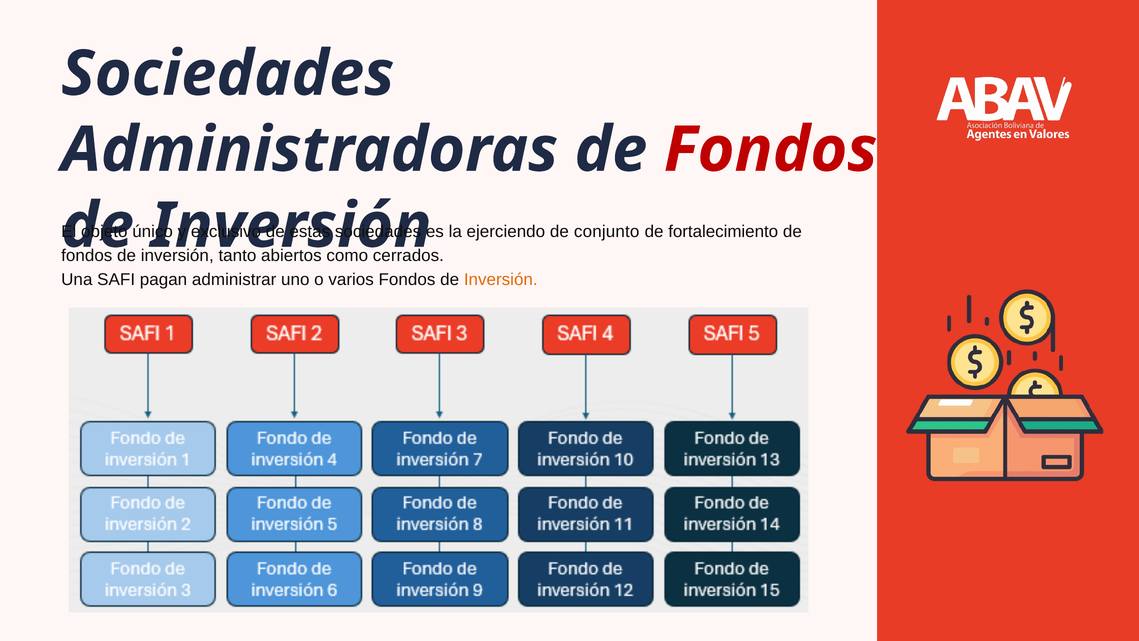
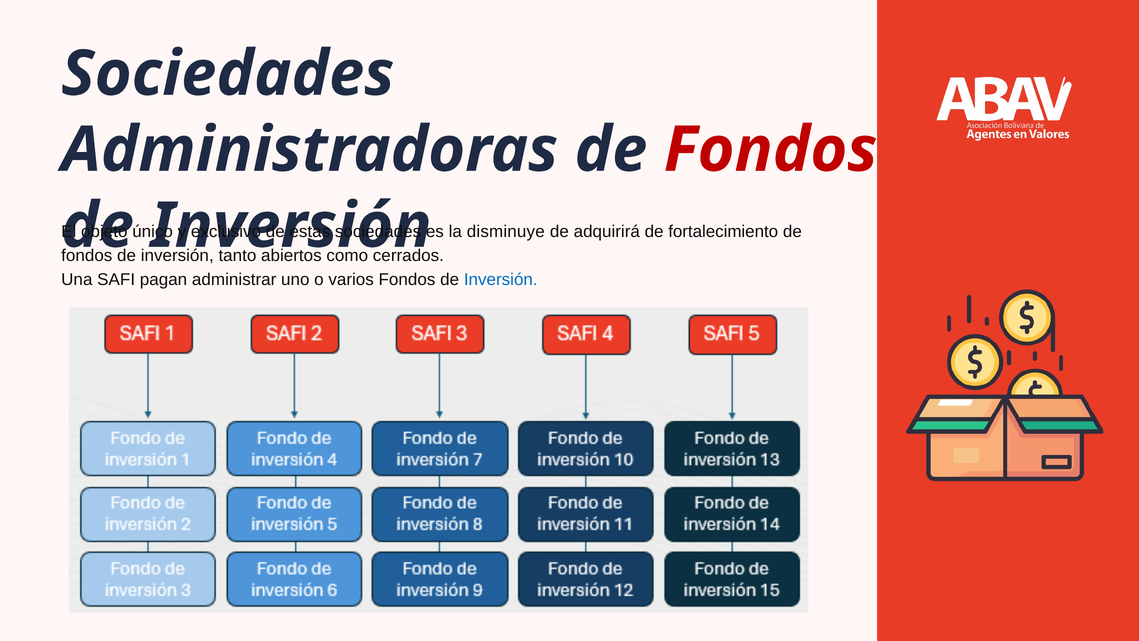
ejerciendo: ejerciendo -> disminuye (506, 232)
conjunto: conjunto -> adquirirá (607, 232)
Inversión colour: orange -> blue (501, 280)
